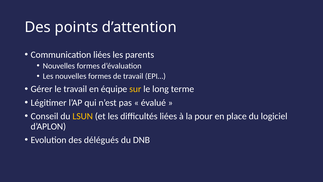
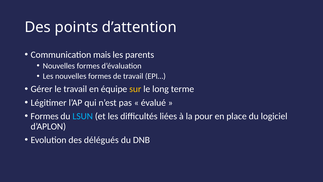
Communication liées: liées -> mais (102, 55)
Conseil: Conseil -> Formes (45, 116)
LSUN colour: yellow -> light blue (83, 116)
